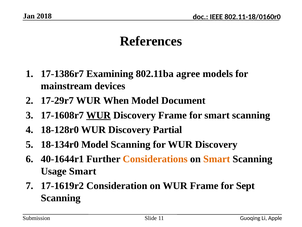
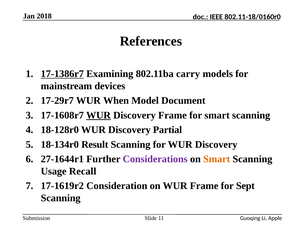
17-1386r7 underline: none -> present (62, 74)
agree: agree -> carry (188, 74)
18-134r0 Model: Model -> Result (95, 144)
40-1644r1: 40-1644r1 -> 27-1644r1 (62, 159)
Considerations colour: orange -> purple (155, 159)
Usage Smart: Smart -> Recall (83, 171)
